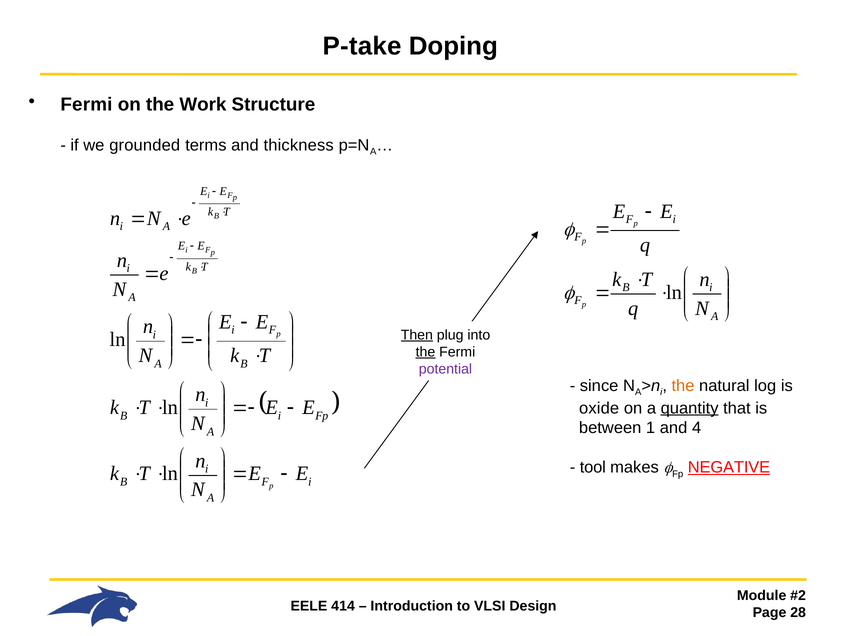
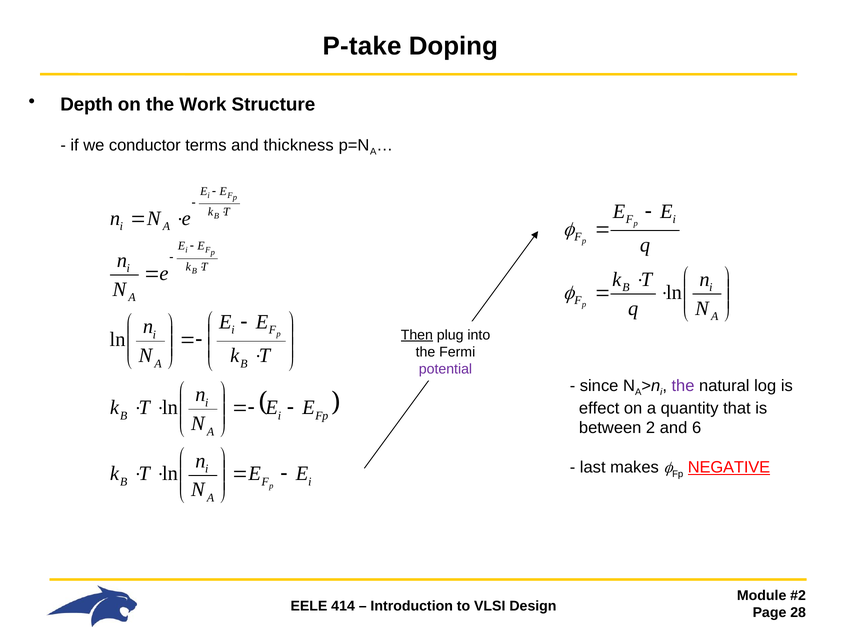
Fermi: Fermi -> Depth (87, 105)
grounded: grounded -> conductor (145, 145)
the underline: present -> none (426, 352)
the colour: orange -> purple (683, 386)
oxide: oxide -> effect (599, 409)
quantity underline: present -> none (690, 409)
1: 1 -> 2 (651, 428)
4: 4 -> 6 (697, 428)
tool: tool -> last (593, 468)
